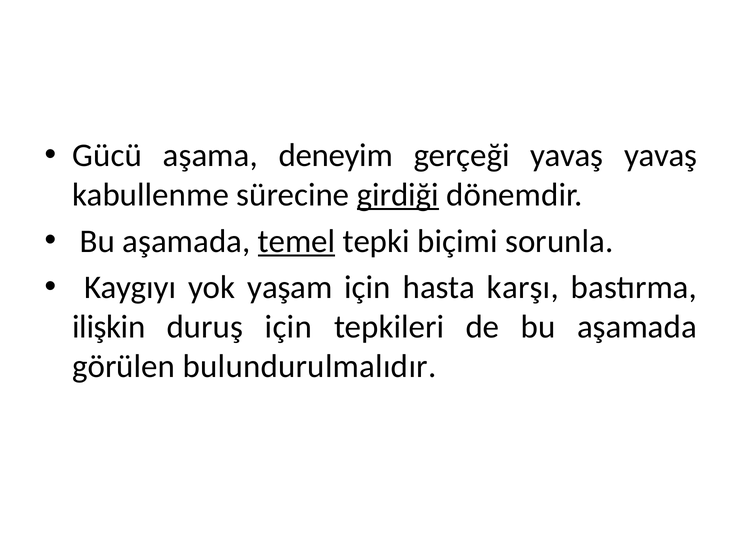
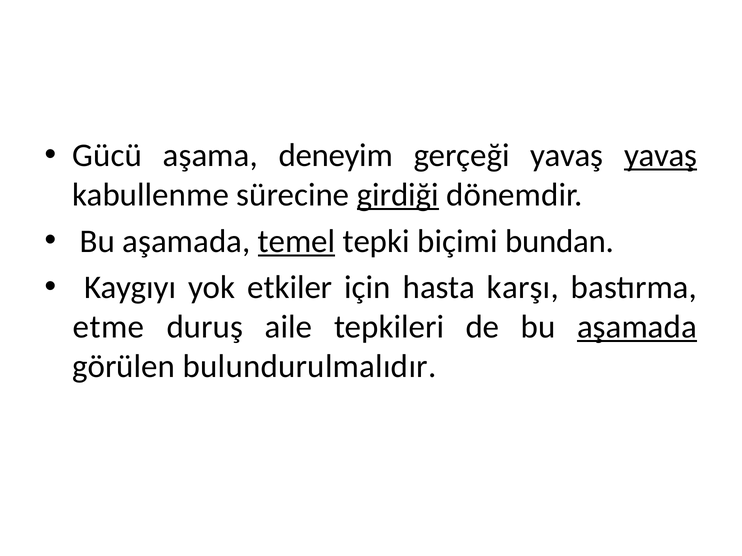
yavaş underline: none -> present (661, 156)
sorunla: sorunla -> bundan (560, 241)
yaşam: yaşam -> etkiler (290, 288)
ilişkin: ilişkin -> etme (108, 327)
duruş için: için -> aile (288, 327)
aşamada underline: none -> present (637, 327)
